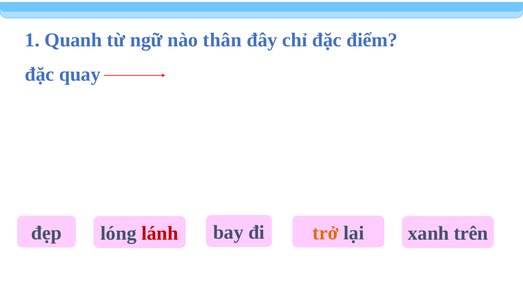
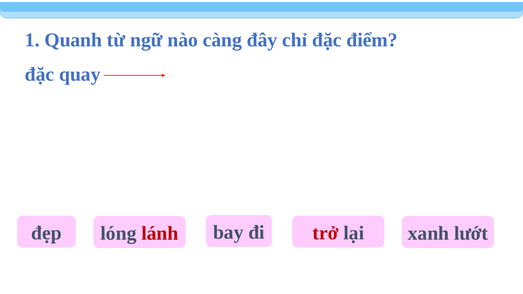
thân: thân -> càng (222, 40)
trở colour: orange -> red (326, 233)
trên: trên -> lướt (471, 234)
